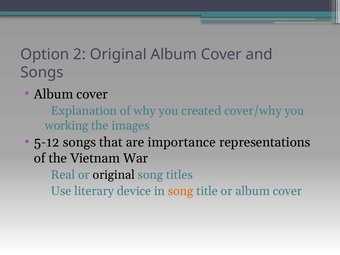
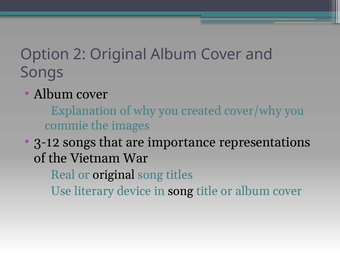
working: working -> commie (67, 126)
5-12: 5-12 -> 3-12 (47, 142)
song colour: orange -> black (181, 191)
